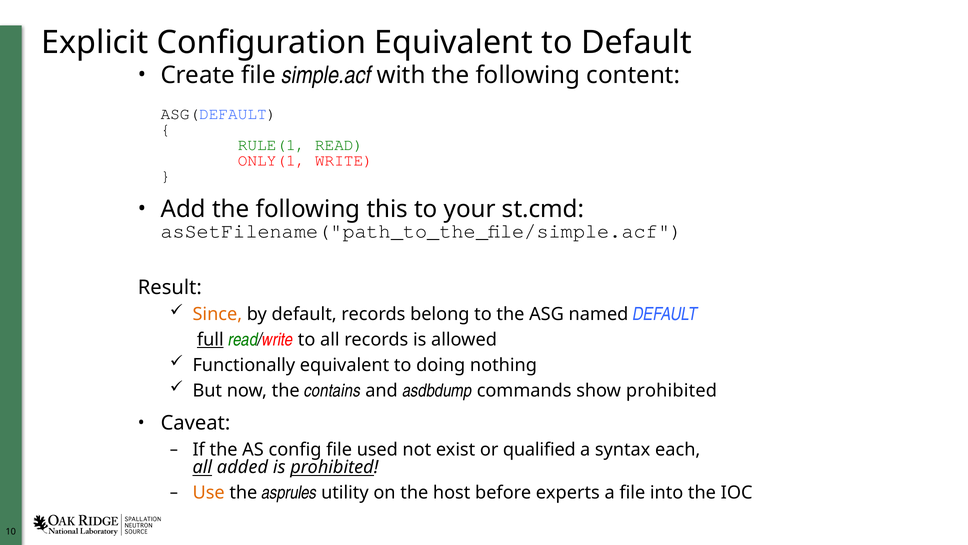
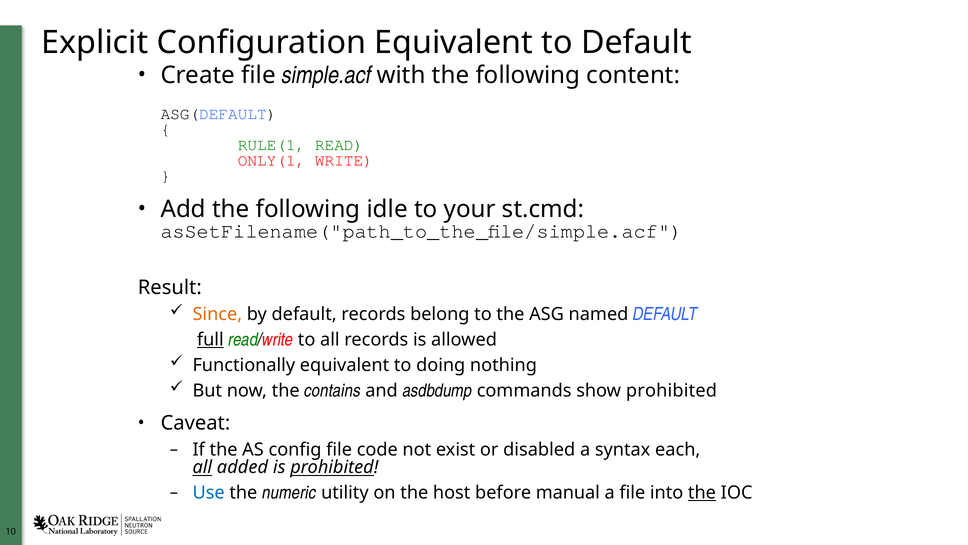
this: this -> idle (387, 209)
used: used -> code (377, 449)
qualified: qualified -> disabled (539, 449)
Use colour: orange -> blue (209, 492)
asprules: asprules -> numeric (289, 492)
experts: experts -> manual (568, 492)
the underline: none -> present (702, 492)
